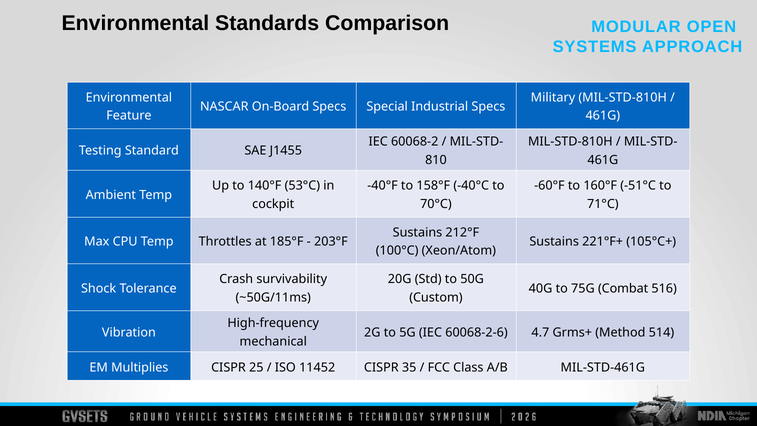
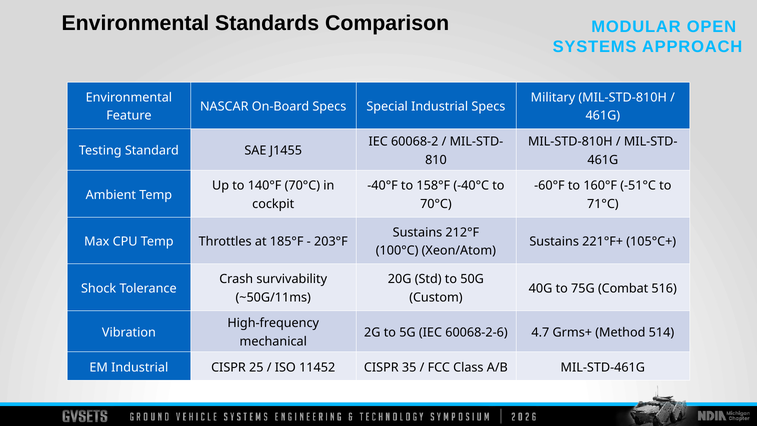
140°F 53°C: 53°C -> 70°C (302, 186)
EM Multiplies: Multiplies -> Industrial (140, 367)
